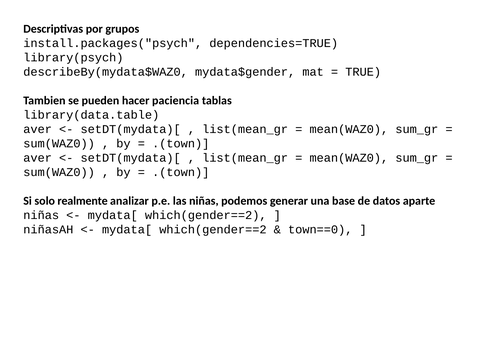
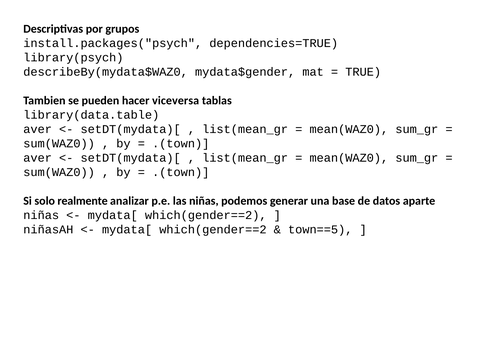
paciencia: paciencia -> viceversa (176, 100)
town==0: town==0 -> town==5 (320, 229)
